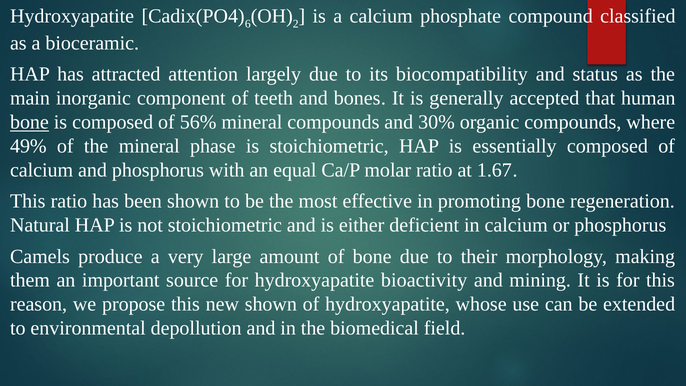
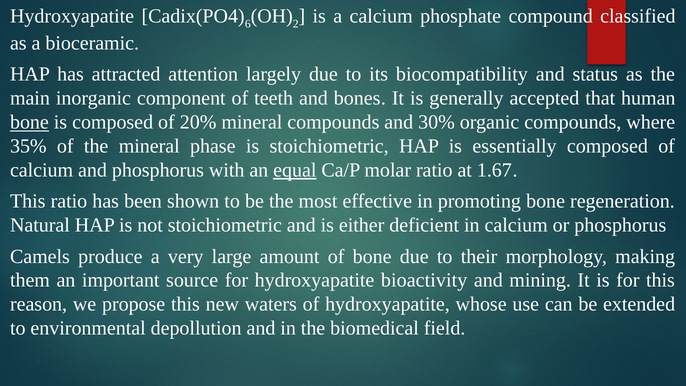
56%: 56% -> 20% (198, 122)
49%: 49% -> 35% (28, 146)
equal underline: none -> present (295, 170)
new shown: shown -> waters (271, 304)
